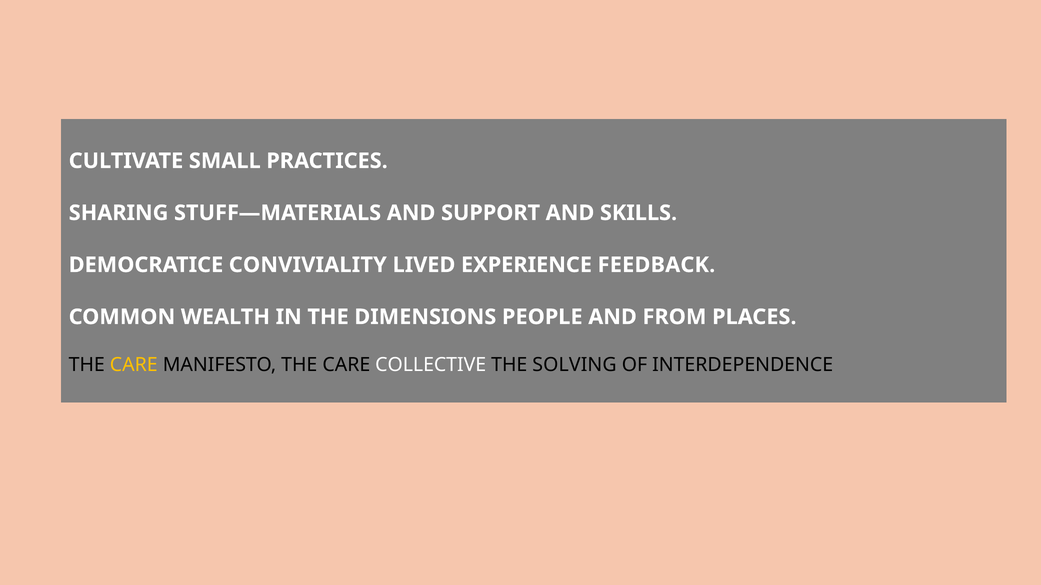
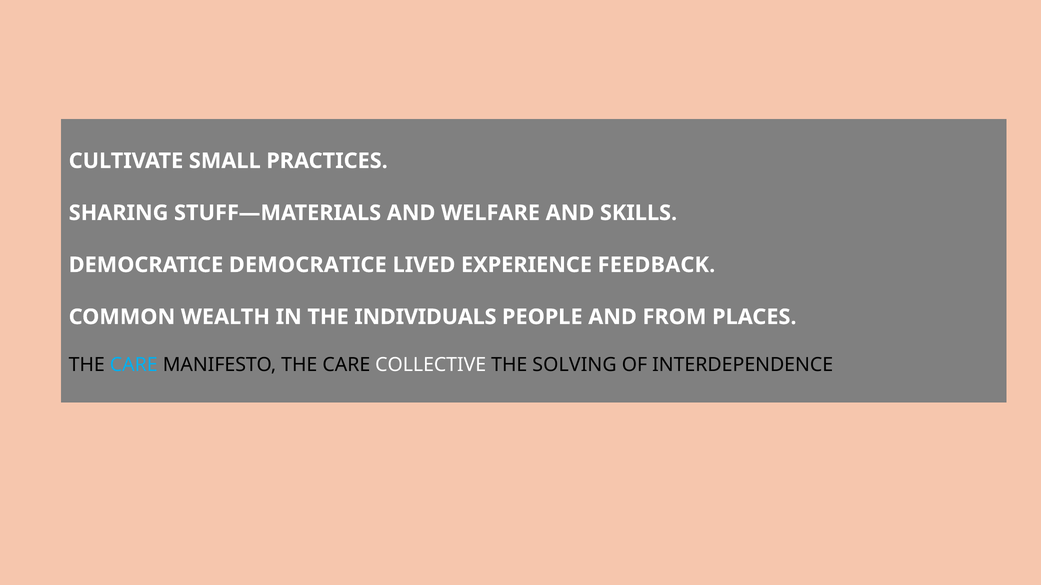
SUPPORT: SUPPORT -> WELFARE (491, 213)
DEMOCRATICE CONVIVIALITY: CONVIVIALITY -> DEMOCRATICE (308, 265)
DIMENSIONS: DIMENSIONS -> INDIVIDUALS (425, 317)
CARE colour: yellow -> light blue (134, 365)
